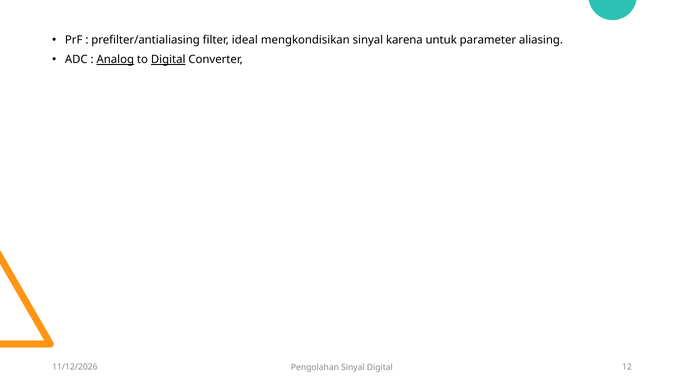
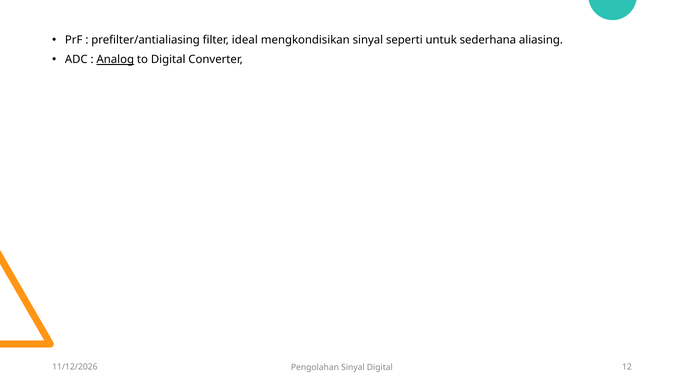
karena: karena -> seperti (404, 40)
parameter: parameter -> sederhana (488, 40)
Digital underline: present -> none (168, 60)
